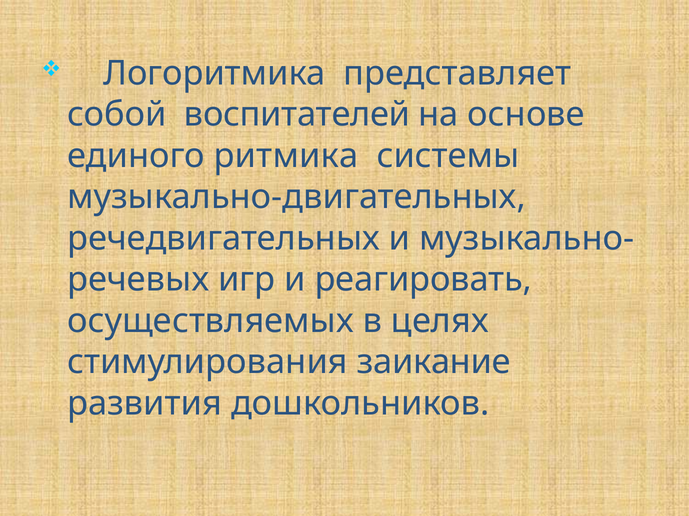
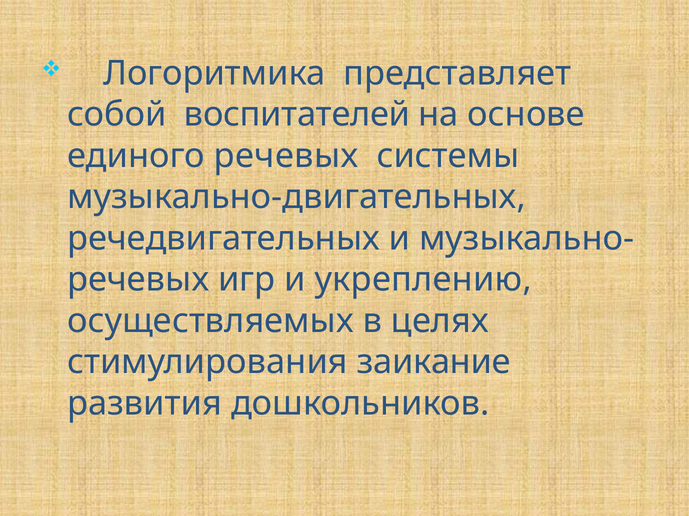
единого ритмика: ритмика -> речевых (286, 156)
реагировать: реагировать -> укреплению (423, 280)
